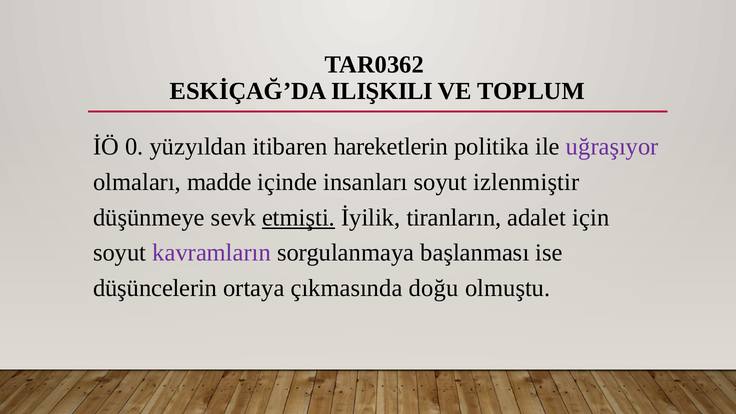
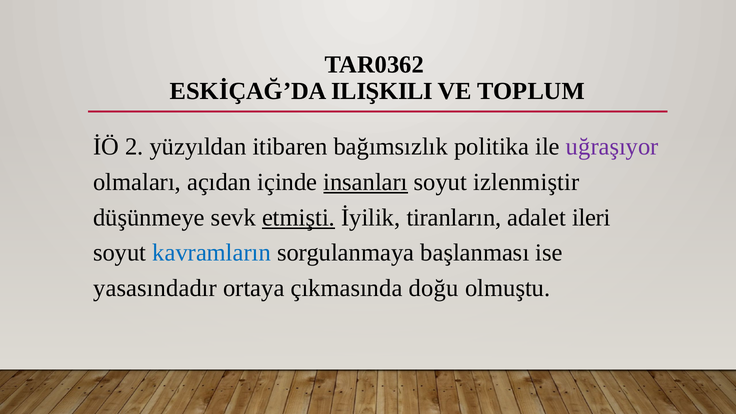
0: 0 -> 2 (134, 147)
hareketlerin: hareketlerin -> bağımsızlık (391, 147)
madde: madde -> açıdan (219, 182)
insanları underline: none -> present (366, 182)
için: için -> ileri (591, 218)
kavramların colour: purple -> blue (212, 253)
düşüncelerin: düşüncelerin -> yasasındadır (155, 288)
